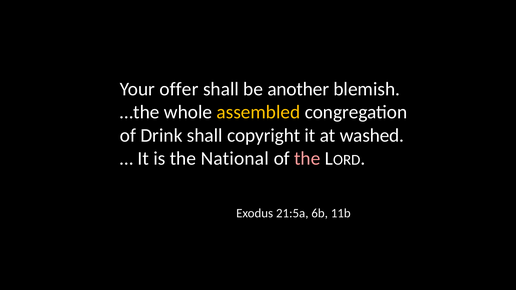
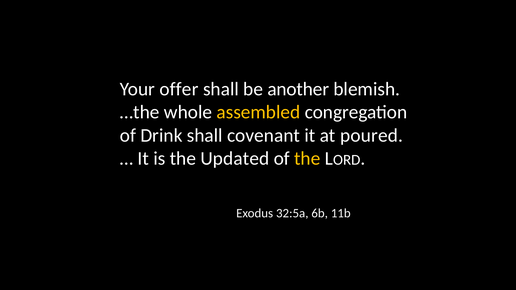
copyright: copyright -> covenant (264, 135)
washed: washed -> poured (372, 135)
National: National -> Updated (235, 159)
the colour: pink -> yellow (307, 159)
21:5a: 21:5a -> 32:5a (292, 214)
